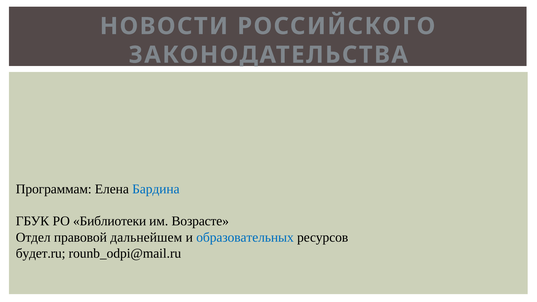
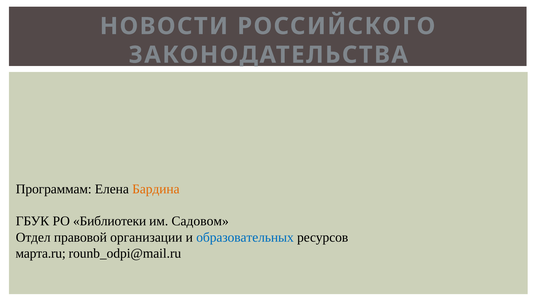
Бардина colour: blue -> orange (156, 189)
Возрасте: Возрасте -> Садовом (200, 221)
дальнейшем: дальнейшем -> организации (146, 237)
будет.ru: будет.ru -> марта.ru (41, 253)
